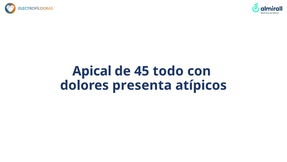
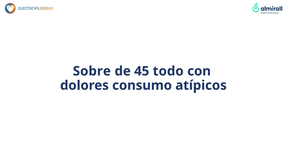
Apical: Apical -> Sobre (92, 71)
presenta: presenta -> consumo (142, 85)
